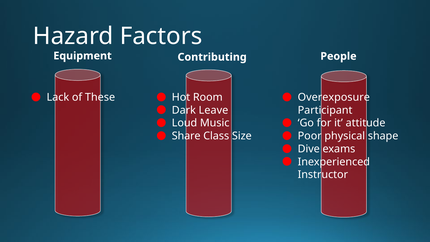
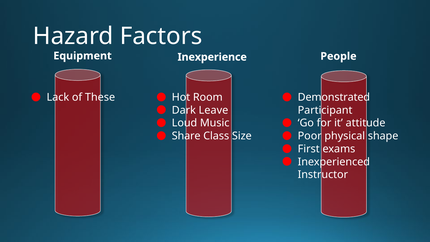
Contributing: Contributing -> Inexperience (212, 57)
Overexposure: Overexposure -> Demonstrated (334, 97)
Dive: Dive -> First (309, 149)
